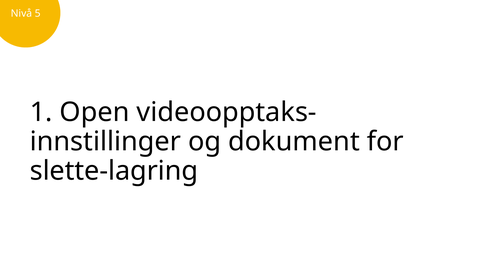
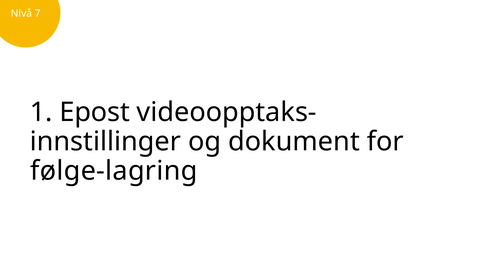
5: 5 -> 7 (38, 14)
Open: Open -> Epost (95, 112)
slette-lagring: slette-lagring -> følge-lagring (114, 171)
